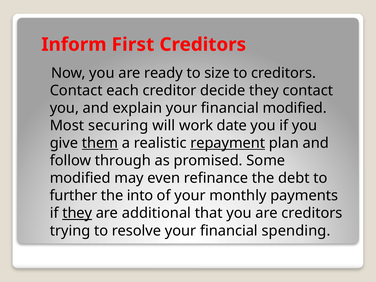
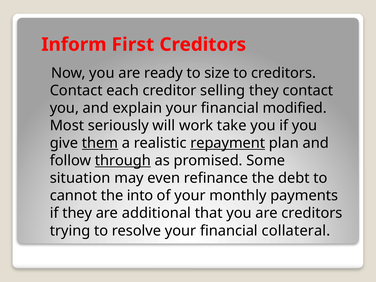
decide: decide -> selling (223, 91)
securing: securing -> seriously (118, 126)
date: date -> take (232, 126)
through underline: none -> present (123, 161)
modified: modified -> situation (80, 178)
further: further -> cannot (73, 196)
they underline: present -> none (77, 213)
spending: spending -> collateral (296, 231)
